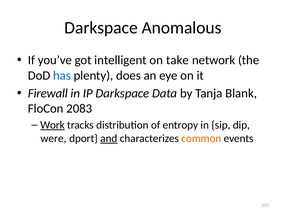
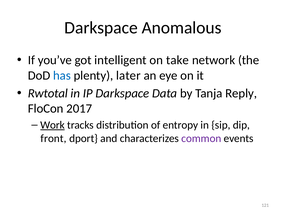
does: does -> later (128, 75)
Firewall: Firewall -> Rwtotal (48, 93)
Blank: Blank -> Reply (241, 93)
2083: 2083 -> 2017 (79, 108)
were: were -> front (54, 138)
and underline: present -> none (109, 138)
common colour: orange -> purple (201, 138)
